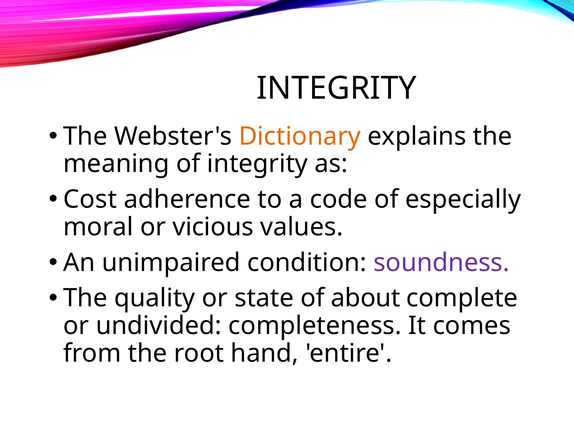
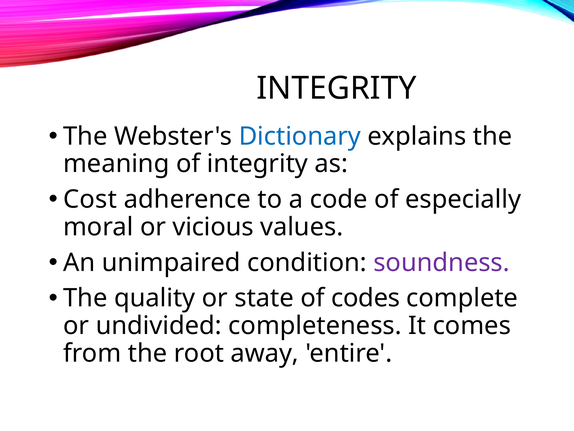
Dictionary colour: orange -> blue (300, 136)
about: about -> codes (366, 298)
hand: hand -> away (265, 353)
